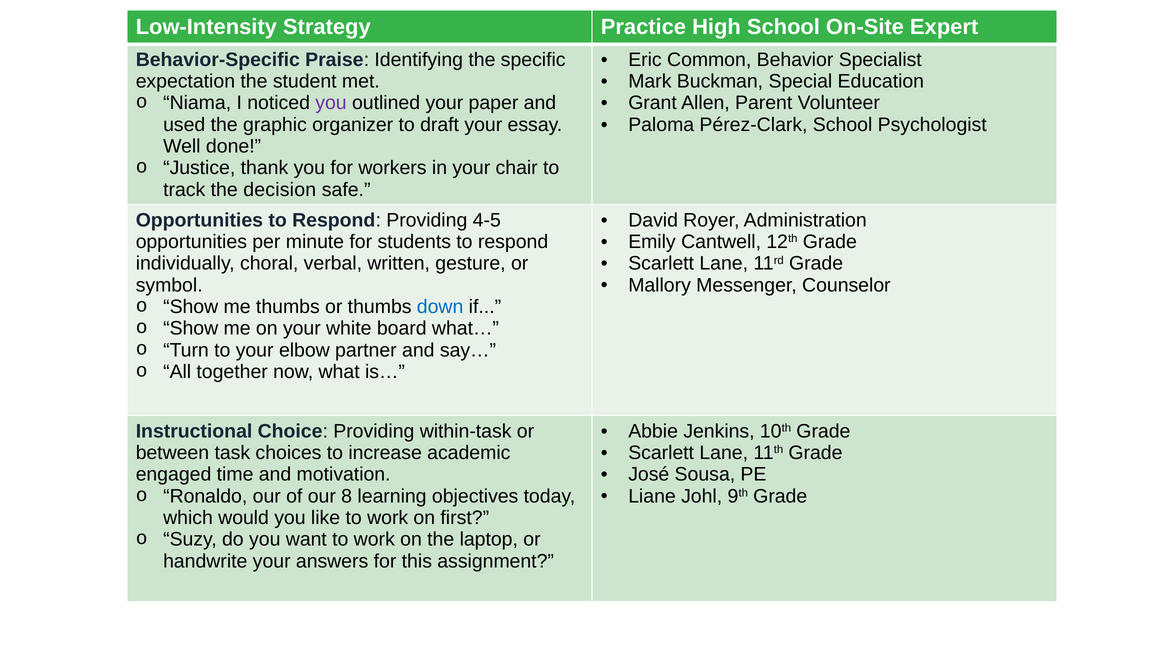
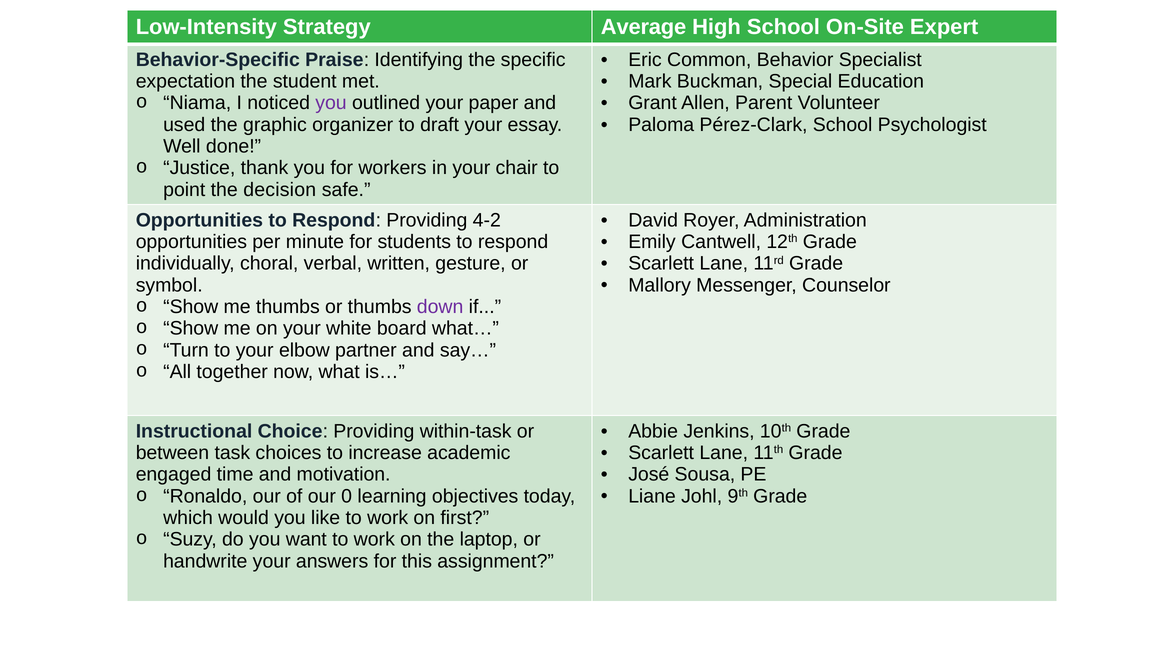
Practice: Practice -> Average (644, 27)
track: track -> point (184, 190)
4-5: 4-5 -> 4-2 (487, 220)
down colour: blue -> purple (440, 307)
8: 8 -> 0 (347, 496)
